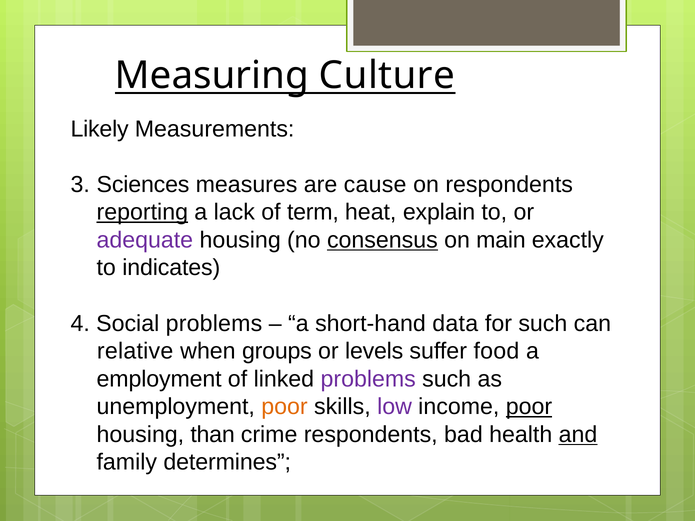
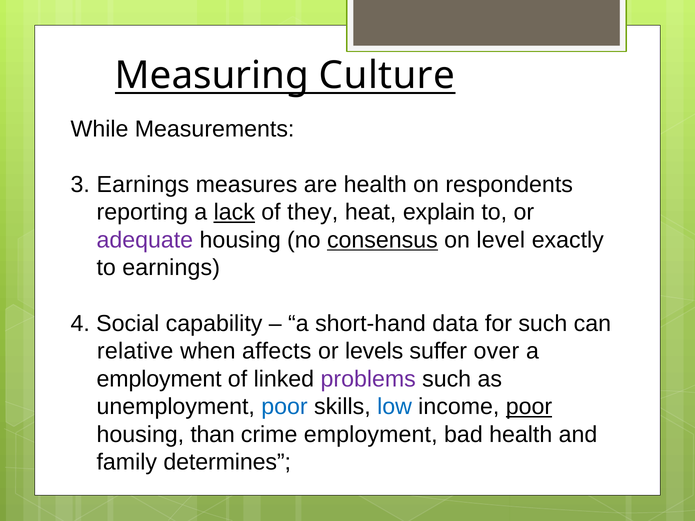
Likely: Likely -> While (99, 129)
Sciences: Sciences -> Earnings (143, 185)
are cause: cause -> health (375, 185)
reporting underline: present -> none (142, 212)
lack underline: none -> present (234, 212)
term: term -> they (313, 212)
main: main -> level (501, 240)
to indicates: indicates -> earnings (171, 268)
Social problems: problems -> capability (214, 324)
groups: groups -> affects (277, 351)
food: food -> over (496, 351)
poor colour: orange -> blue (284, 407)
low colour: purple -> blue (394, 407)
crime respondents: respondents -> employment (371, 435)
and underline: present -> none (578, 435)
